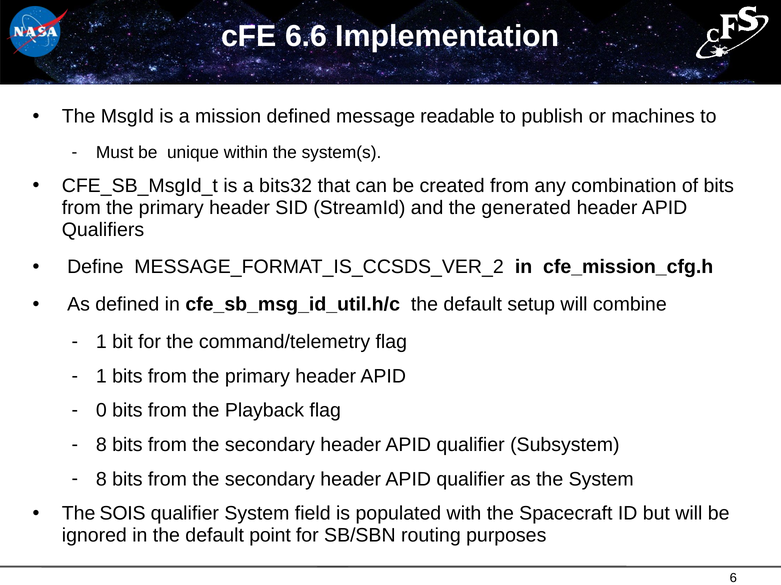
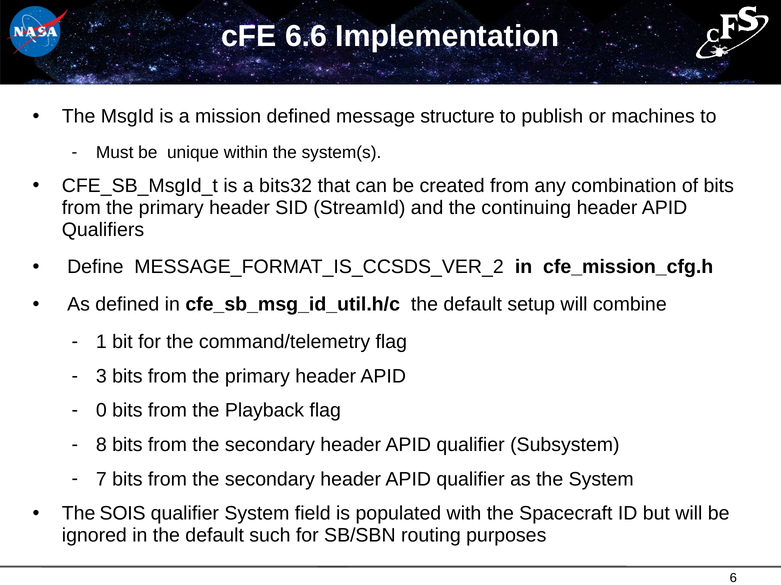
readable: readable -> structure (458, 116)
generated: generated -> continuing (526, 208)
1: 1 -> 3 (101, 377)
8: 8 -> 7 (101, 480)
point: point -> such (270, 536)
